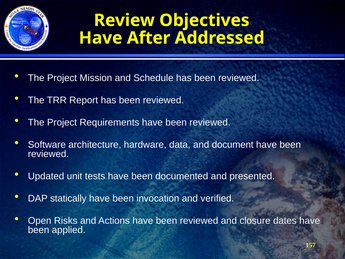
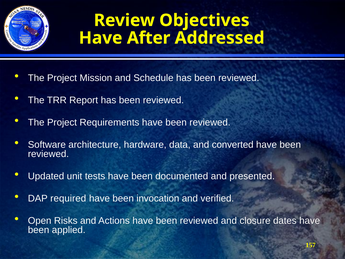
document: document -> converted (233, 145)
statically: statically -> required (68, 198)
